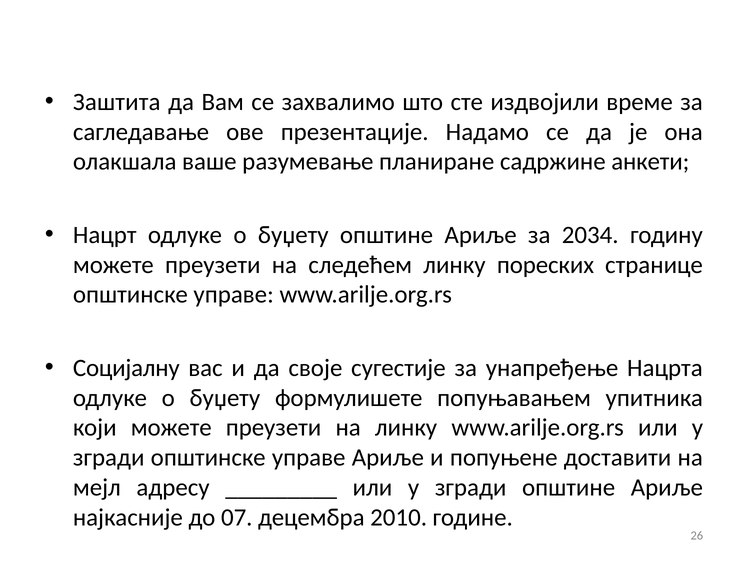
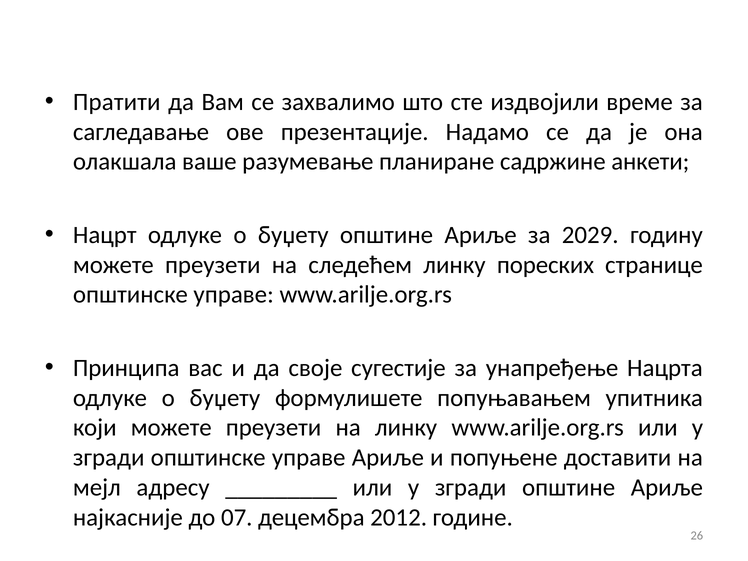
Заштита: Заштита -> Пратити (117, 102)
2034: 2034 -> 2029 (590, 235)
Социјалну: Социјалну -> Принципа (126, 368)
2010: 2010 -> 2012 (399, 517)
